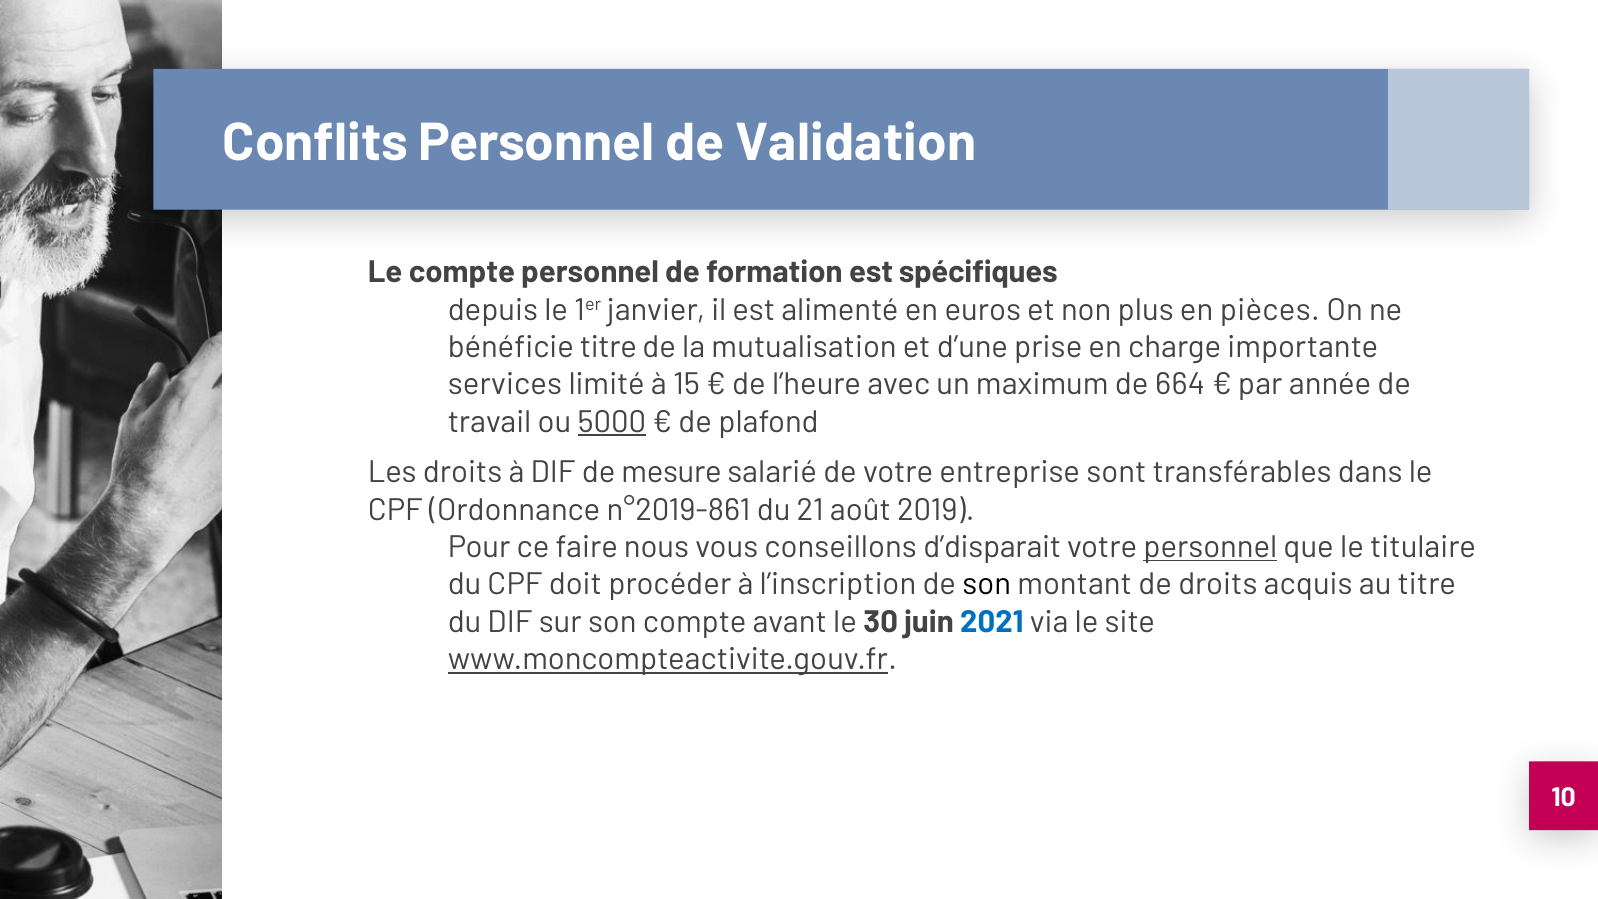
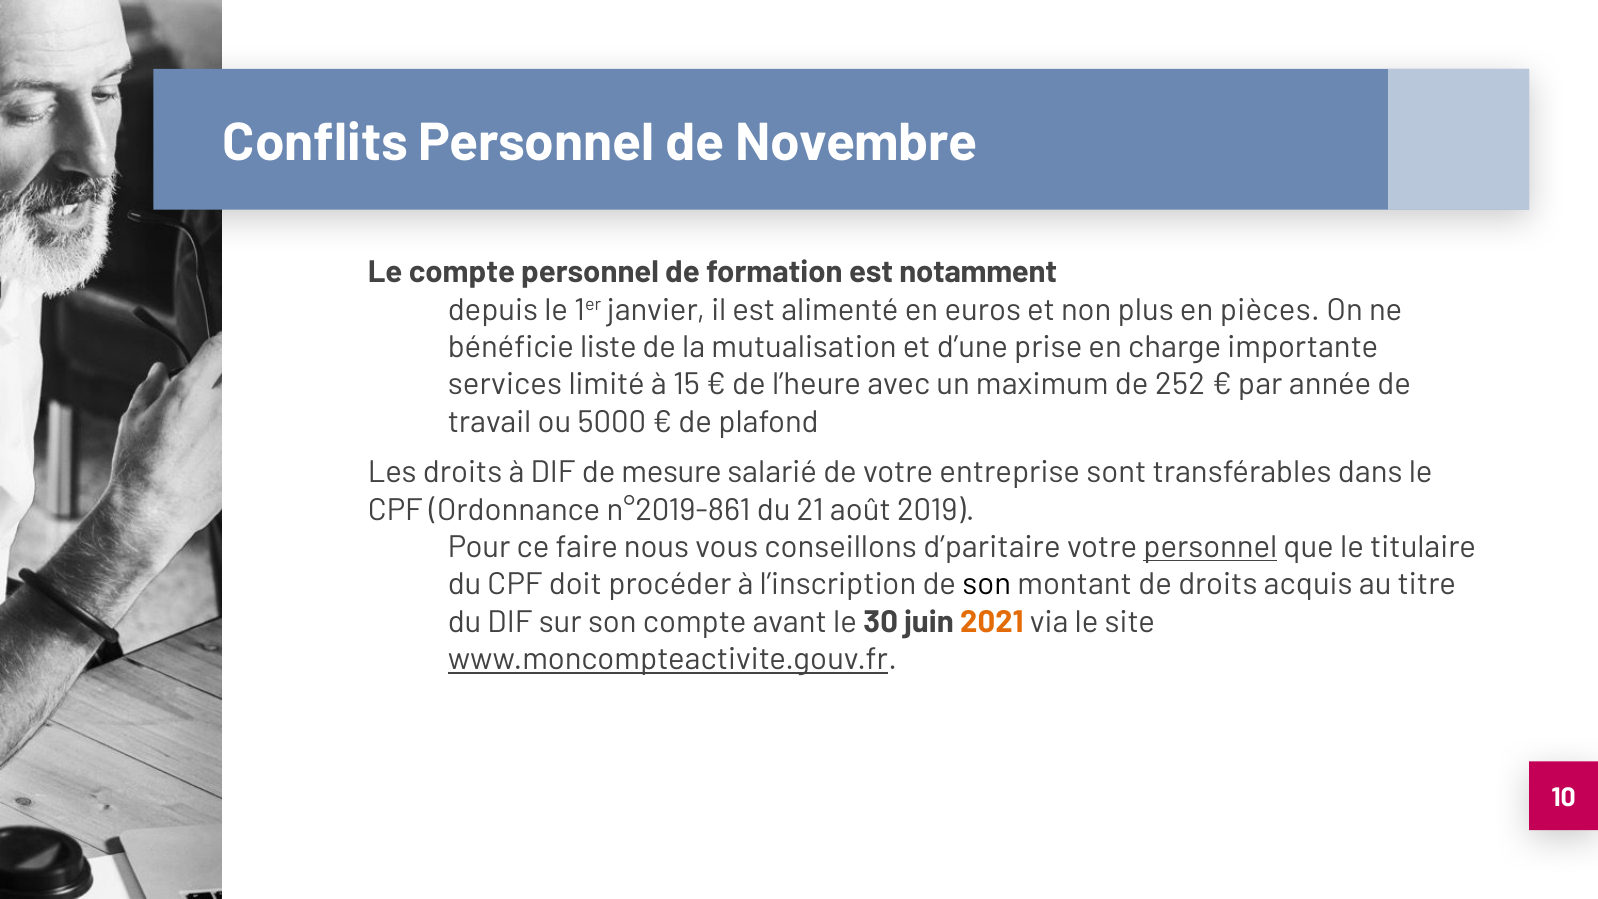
Validation: Validation -> Novembre (856, 143)
spécifiques: spécifiques -> notamment (978, 273)
bénéficie titre: titre -> liste (608, 347)
664: 664 -> 252 (1180, 385)
5000 underline: present -> none (612, 422)
d’disparait: d’disparait -> d’paritaire (992, 547)
2021 colour: blue -> orange (992, 622)
